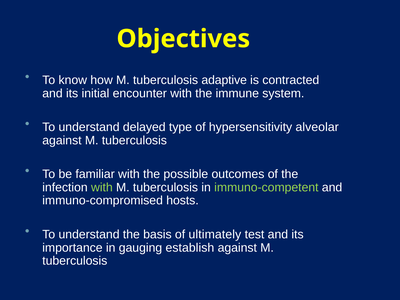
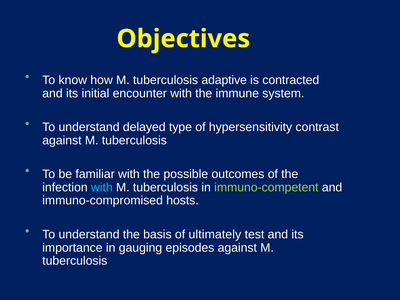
alveolar: alveolar -> contrast (317, 127)
with colour: light green -> light blue (102, 187)
establish: establish -> episodes (190, 248)
